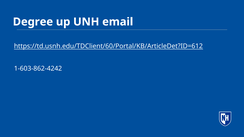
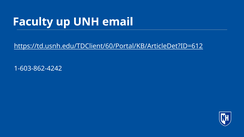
Degree: Degree -> Faculty (33, 22)
